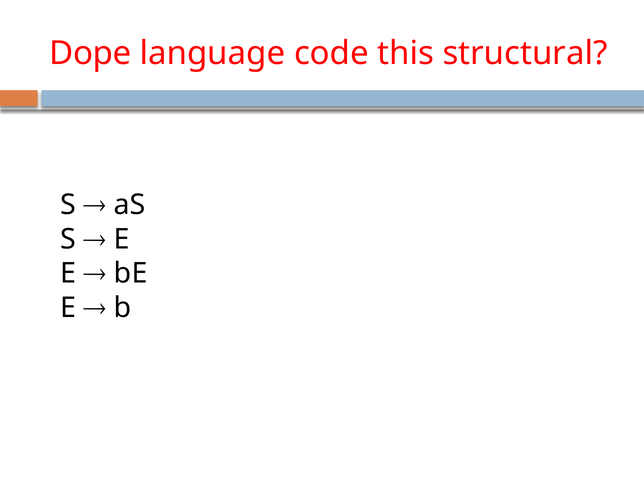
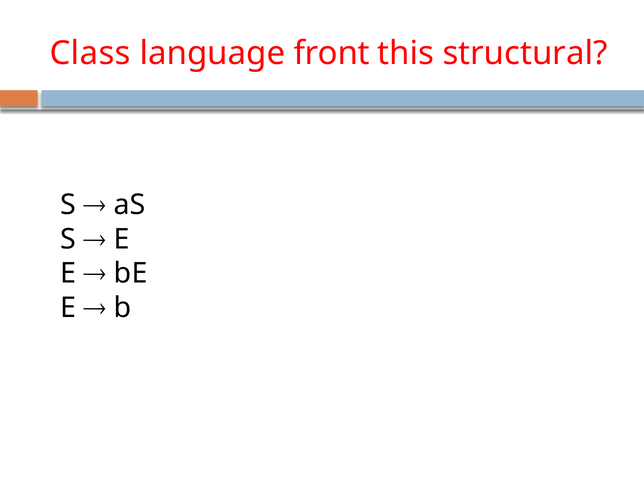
Dope: Dope -> Class (90, 53)
code: code -> front (332, 53)
